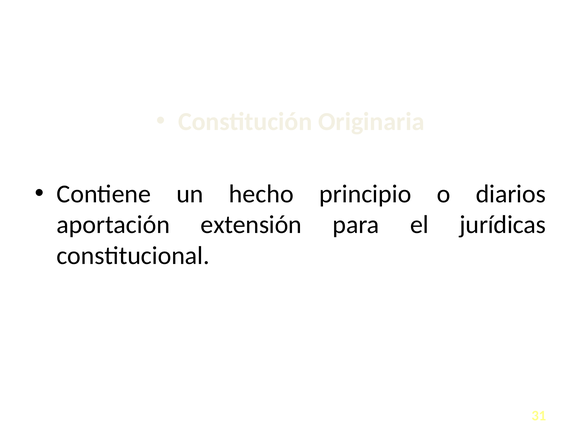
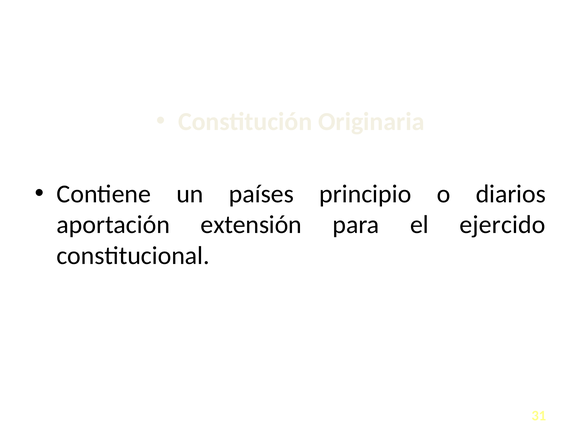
hecho: hecho -> países (261, 194)
jurídicas: jurídicas -> ejercido (503, 225)
